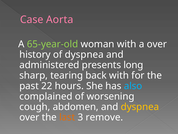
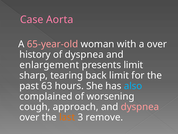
65-year-old colour: light green -> pink (53, 44)
administered: administered -> enlargement (49, 65)
presents long: long -> limit (133, 65)
back with: with -> limit (119, 75)
22: 22 -> 63 (47, 86)
abdomen: abdomen -> approach (76, 106)
dyspnea colour: yellow -> pink (140, 106)
